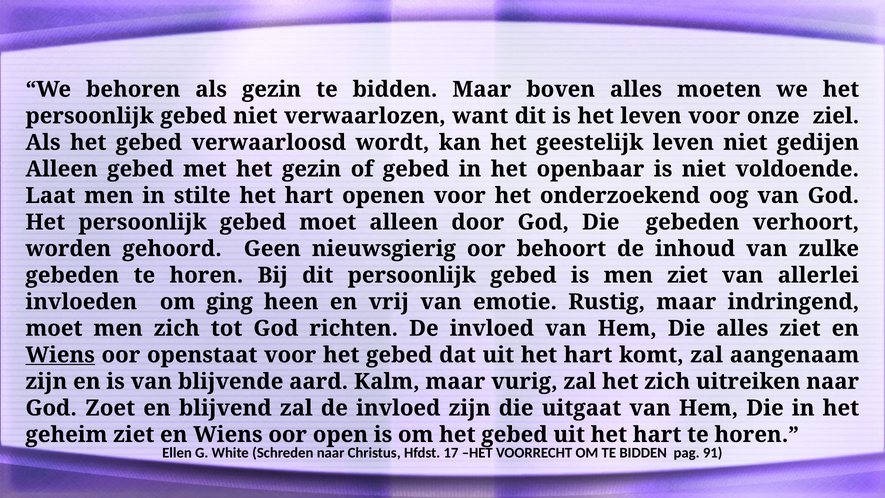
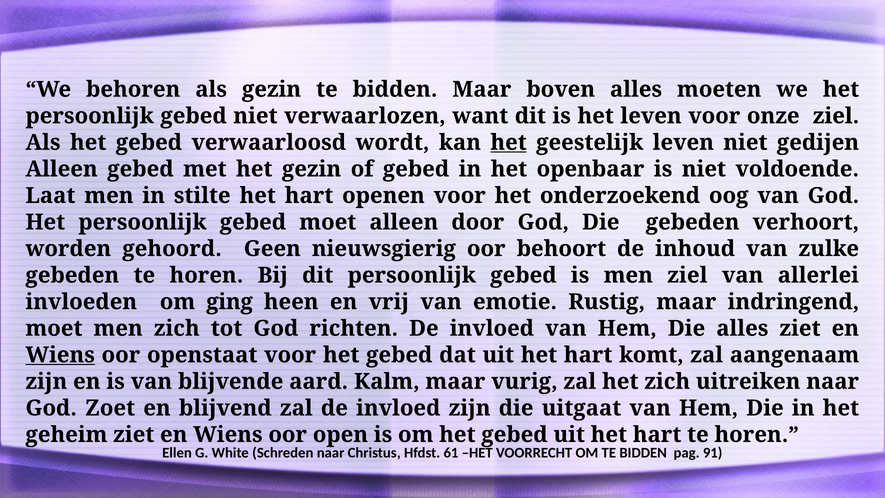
het underline: none -> present (509, 142)
men ziet: ziet -> ziel (687, 275)
17: 17 -> 61 (451, 453)
